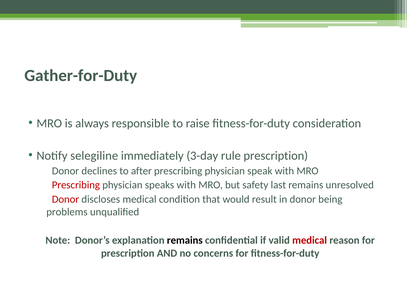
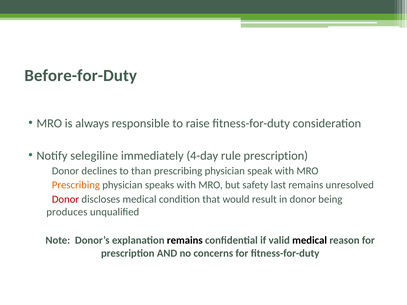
Gather-for-Duty: Gather-for-Duty -> Before-for-Duty (81, 76)
3-day: 3-day -> 4-day (202, 156)
after: after -> than (141, 171)
Prescribing colour: red -> orange (76, 185)
problems: problems -> produces (67, 212)
medical colour: red -> black (310, 240)
